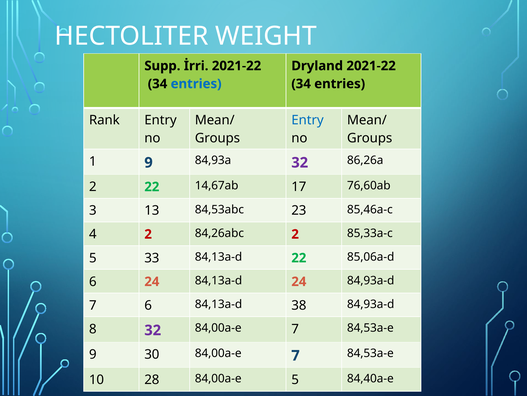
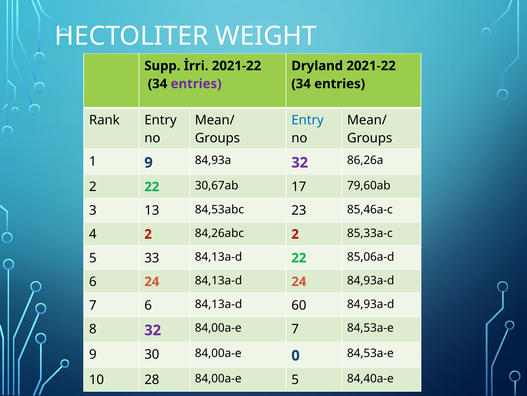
entries colour: blue -> purple (196, 84)
14,67ab: 14,67ab -> 30,67ab (217, 185)
76,60ab: 76,60ab -> 79,60ab (369, 185)
38: 38 -> 60 (299, 305)
30 84,00a-e 7: 7 -> 0 (296, 355)
